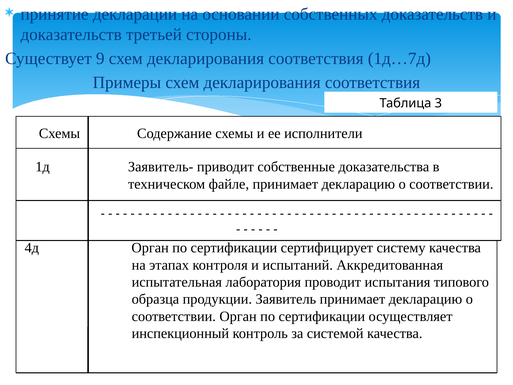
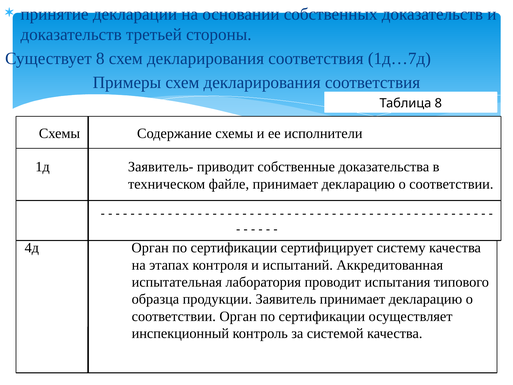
Существует 9: 9 -> 8 (100, 58)
Таблица 3: 3 -> 8 (438, 103)
